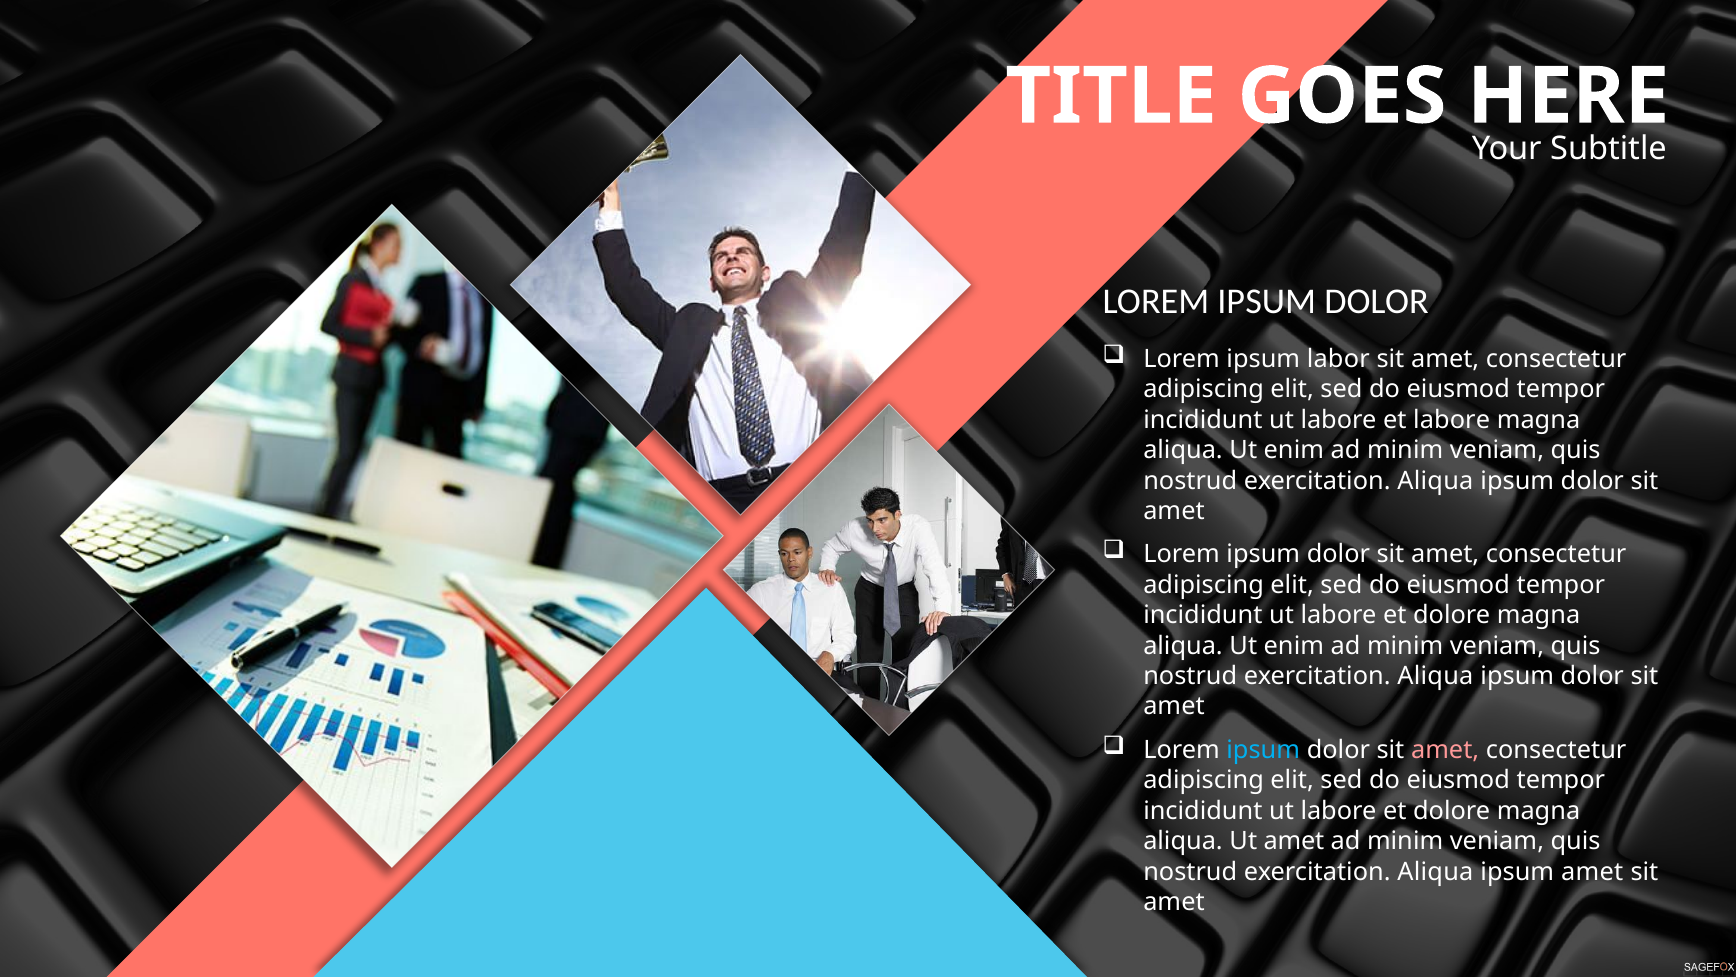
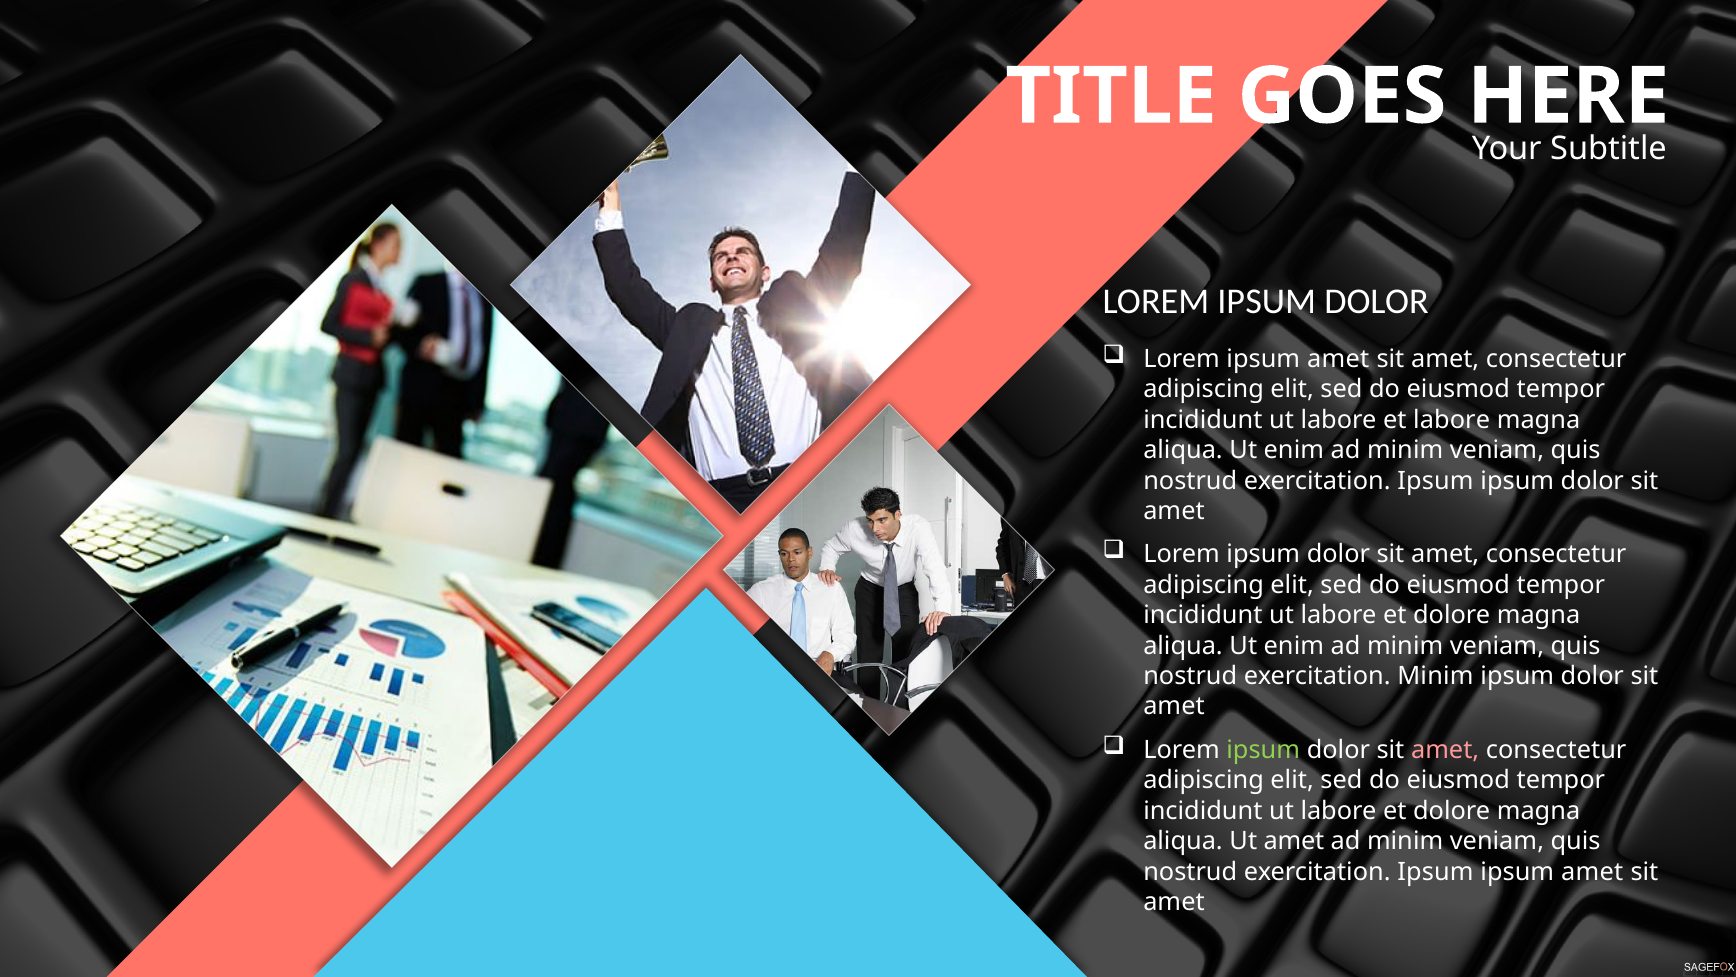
Lorem ipsum labor: labor -> amet (1338, 359)
Aliqua: Aliqua -> Ipsum (1435, 480)
Aliqua: Aliqua -> Minim (1435, 676)
ipsum colour: light blue -> light green (1263, 750)
Aliqua: Aliqua -> Ipsum (1435, 871)
